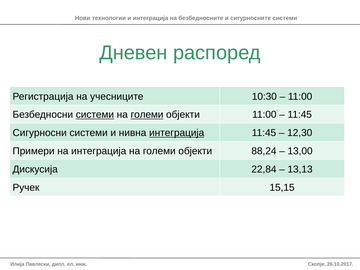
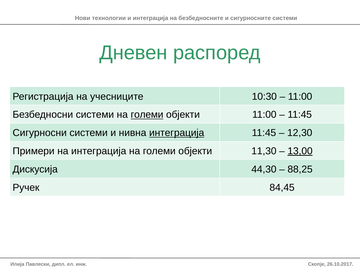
системи underline: present -> none (95, 115)
88,24: 88,24 -> 11,30 (264, 151)
13,00 underline: none -> present (300, 151)
22,84: 22,84 -> 44,30 (264, 169)
13,13: 13,13 -> 88,25 (300, 169)
15,15: 15,15 -> 84,45 (282, 188)
